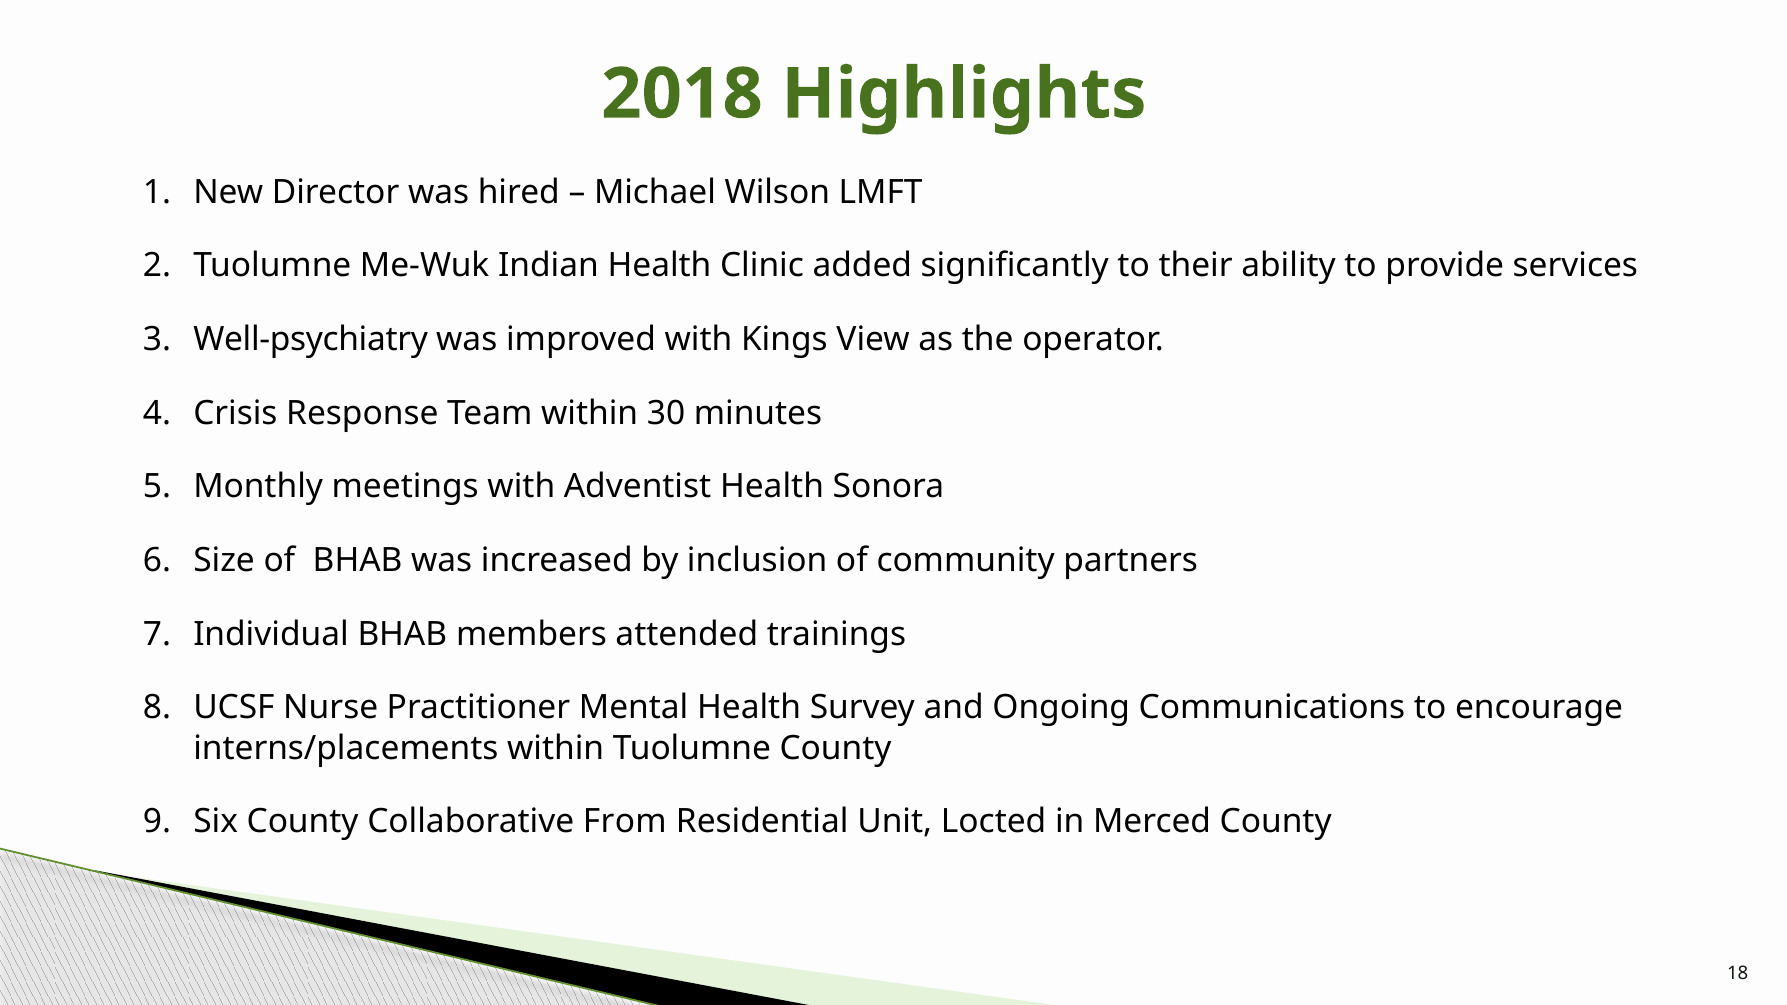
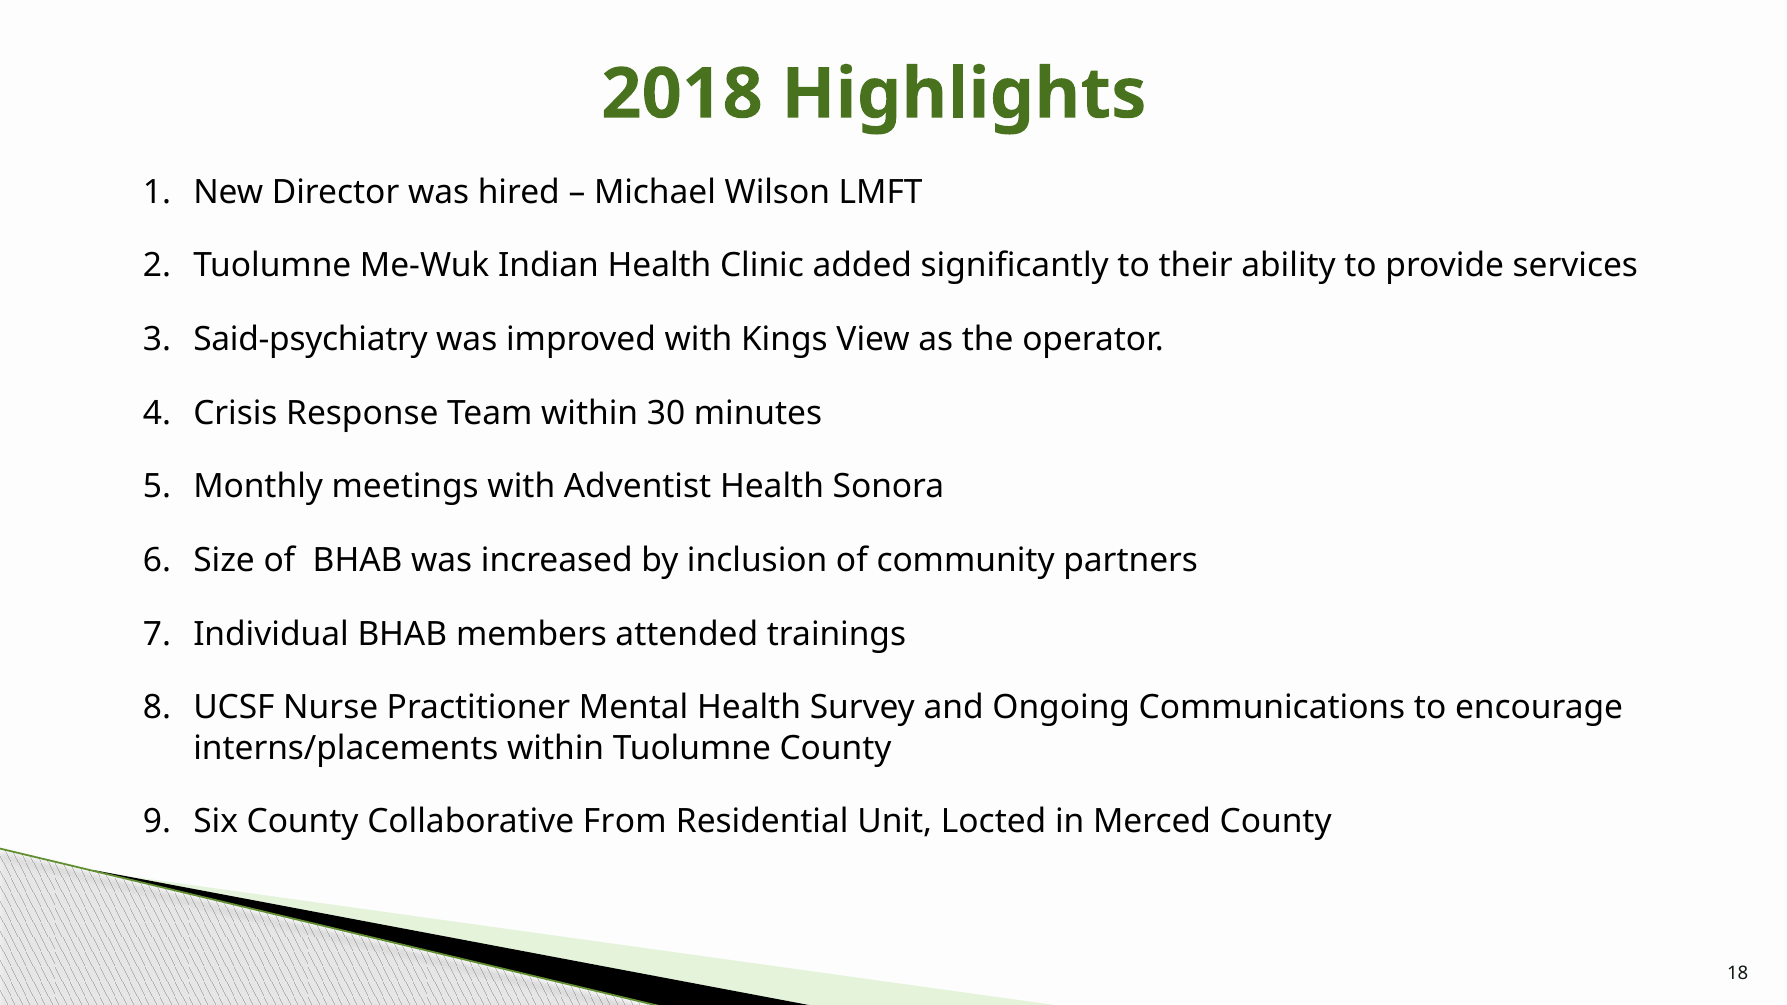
Well-psychiatry: Well-psychiatry -> Said-psychiatry (311, 339)
